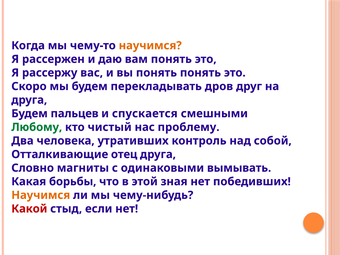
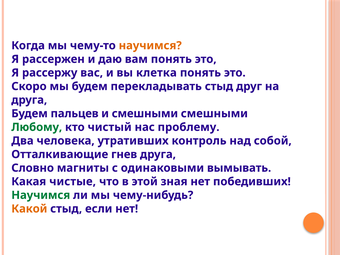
вы понять: понять -> клетка (156, 73)
перекладывать дров: дров -> стыд (219, 86)
и спускается: спускается -> смешными (145, 114)
отец: отец -> гнев (124, 154)
борьбы: борьбы -> чистые (73, 182)
Научимся colour: orange -> green (41, 195)
Какой colour: red -> orange (29, 209)
